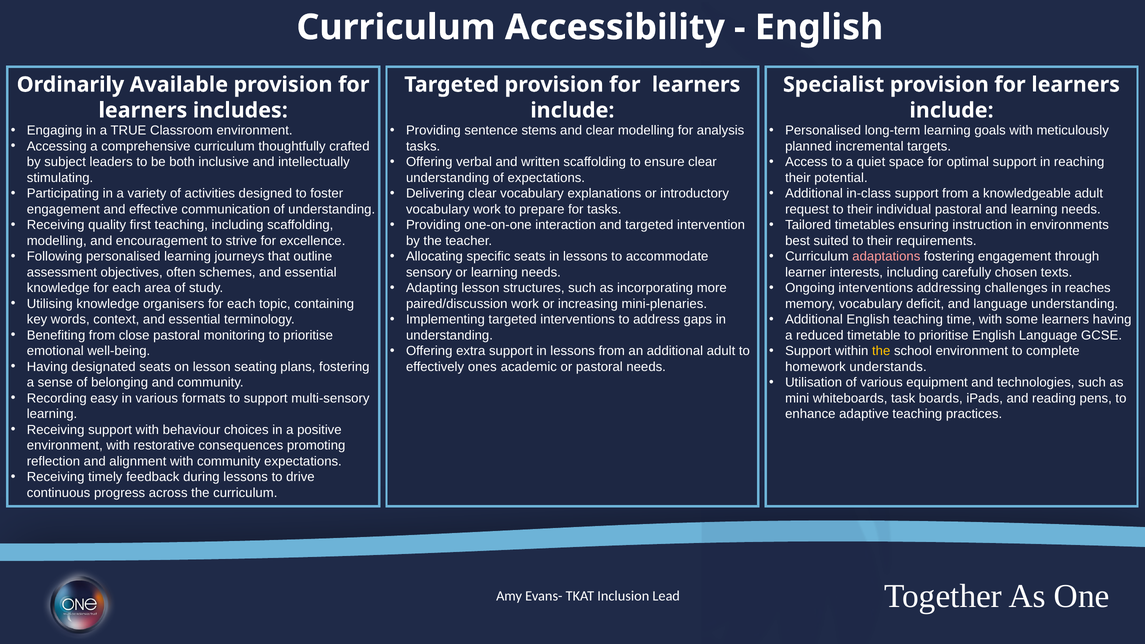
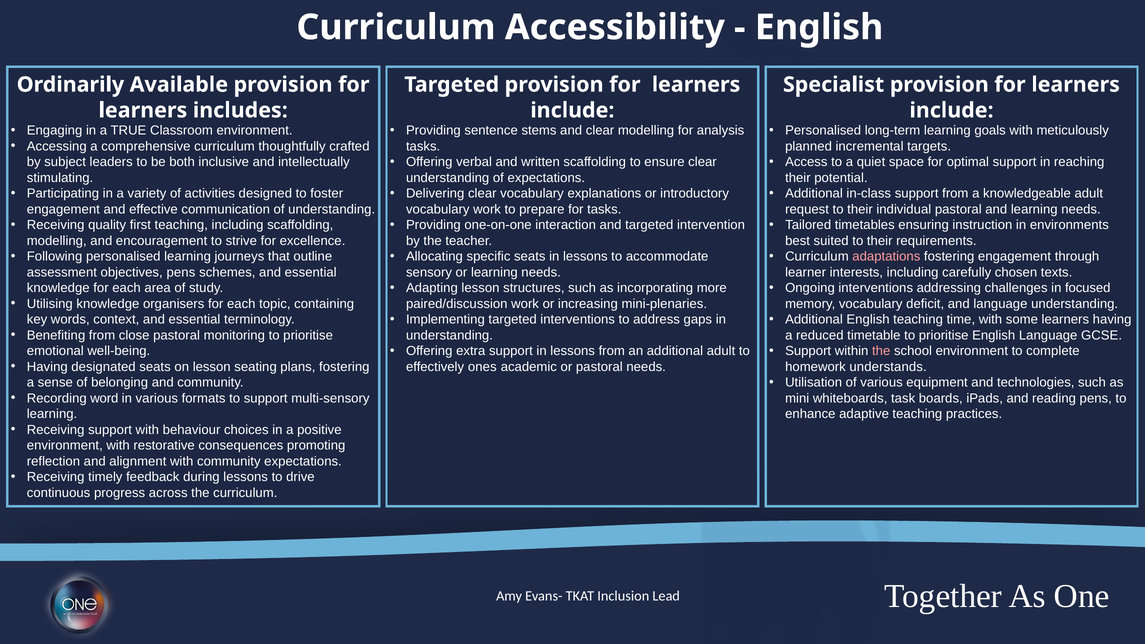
objectives often: often -> pens (181, 272)
reaches: reaches -> focused (1088, 288)
the colour: yellow -> pink (881, 351)
easy: easy -> word (104, 398)
